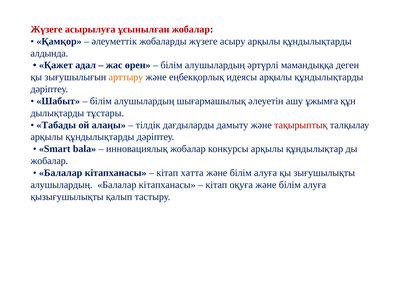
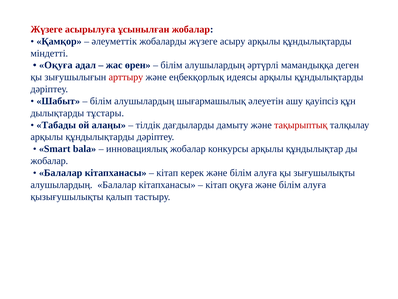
алдында: алдында -> міндетті (49, 53)
Қажет: Қажет -> Оқуға (56, 65)
арттыру colour: orange -> red (126, 77)
ұжымға: ұжымға -> қауіпсіз (322, 101)
хатта: хатта -> керек (192, 173)
